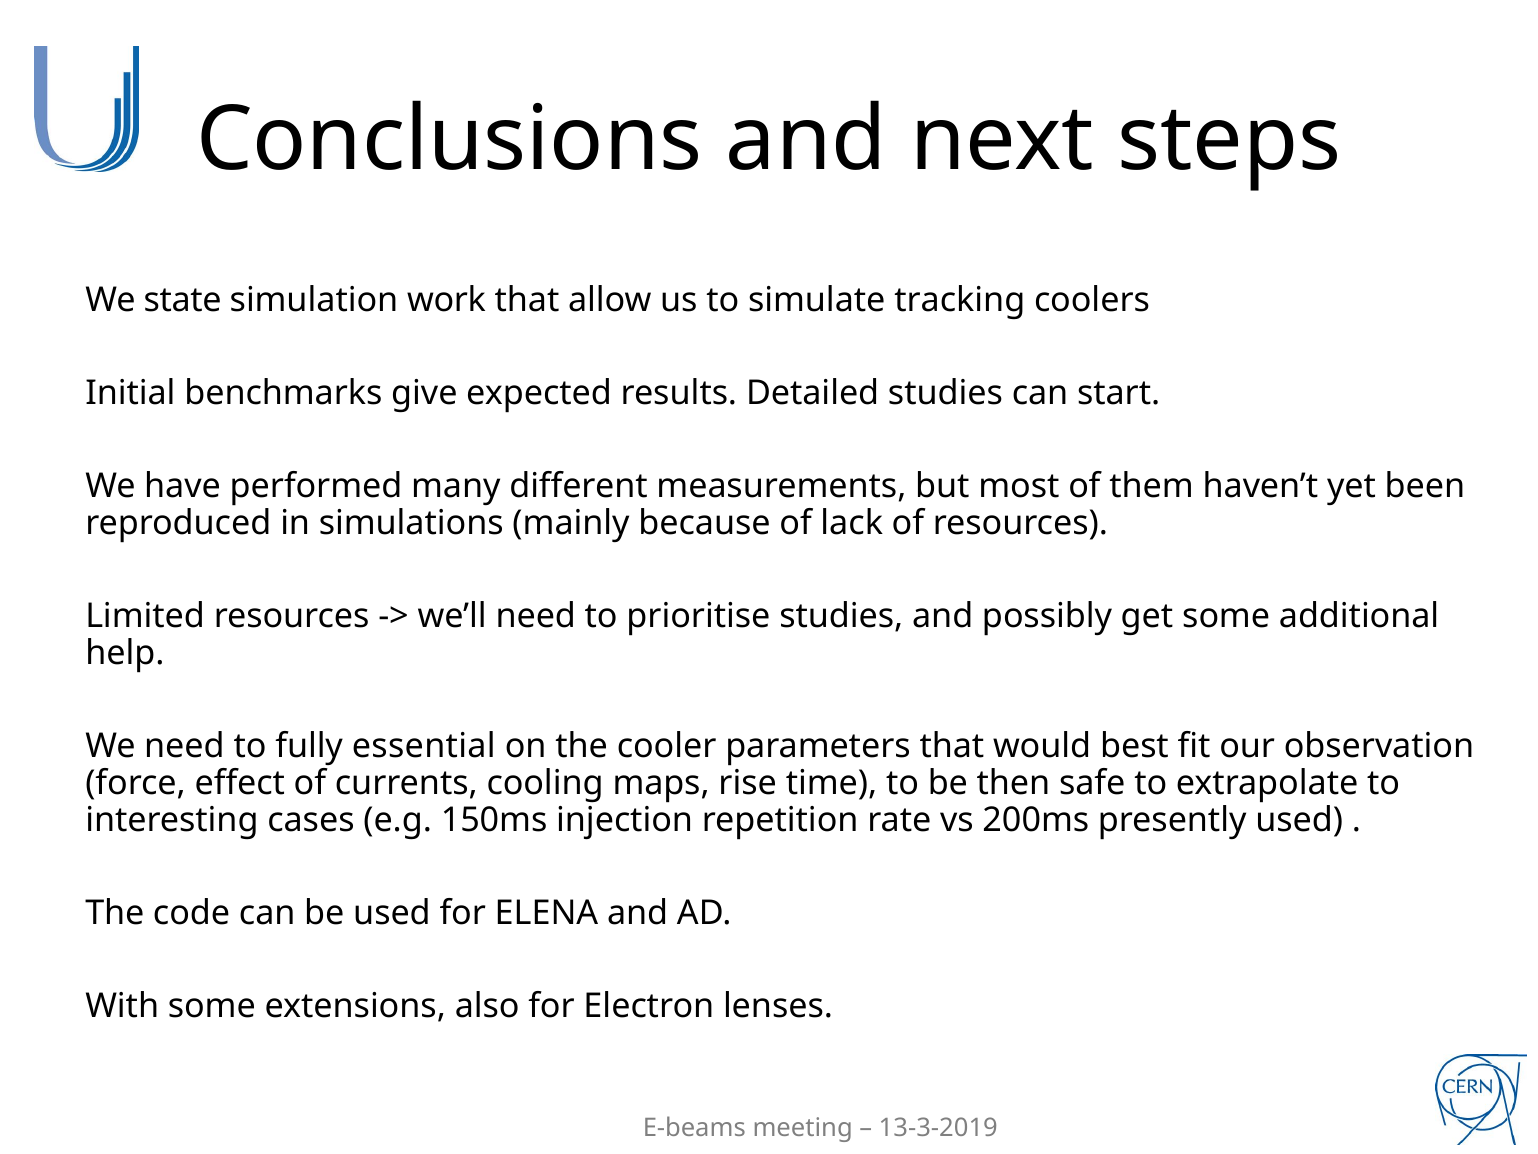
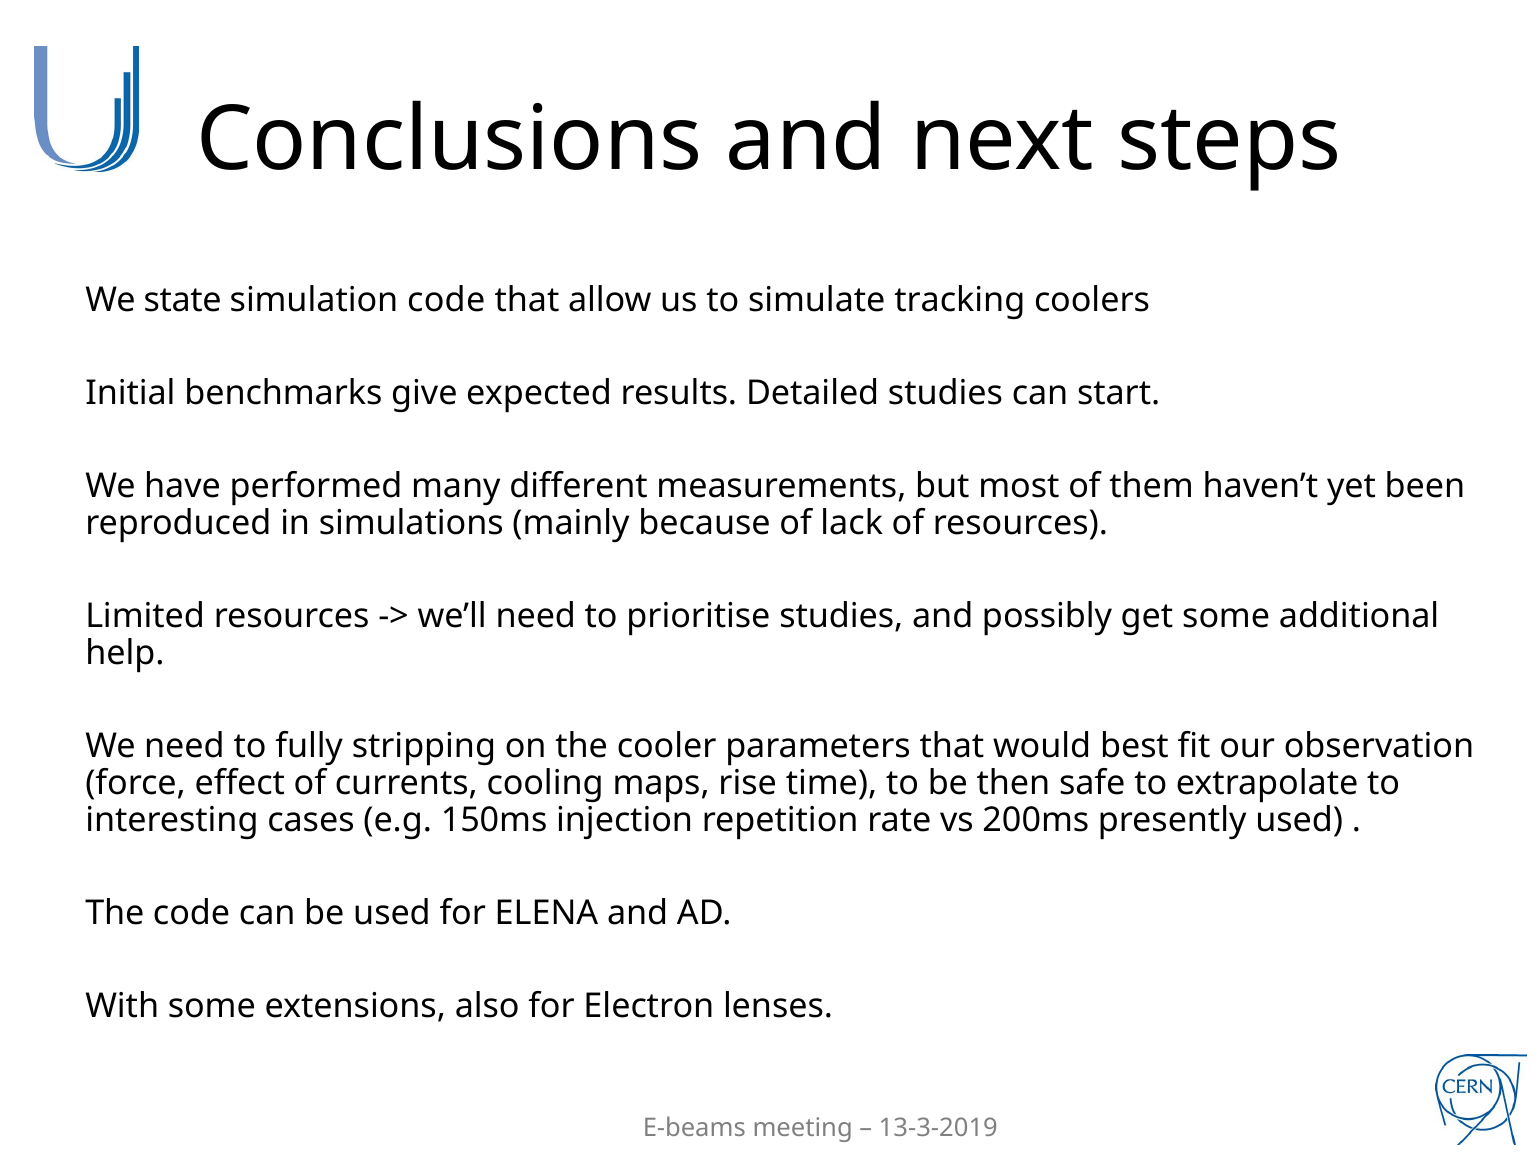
simulation work: work -> code (446, 300)
essential: essential -> stripping (424, 746)
